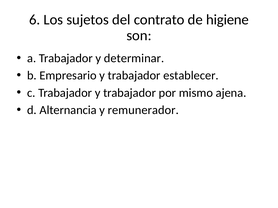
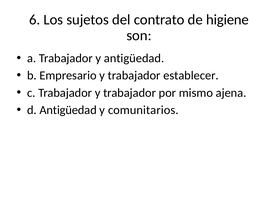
y determinar: determinar -> antigüedad (134, 58)
d Alternancia: Alternancia -> Antigüedad (68, 110)
remunerador: remunerador -> comunitarios (143, 110)
